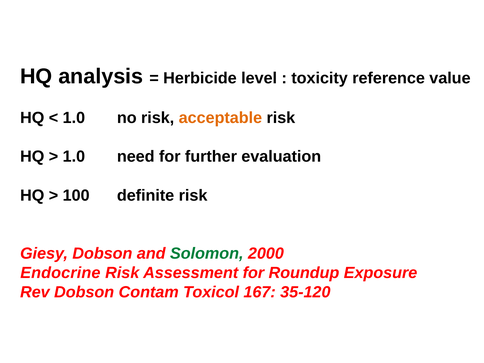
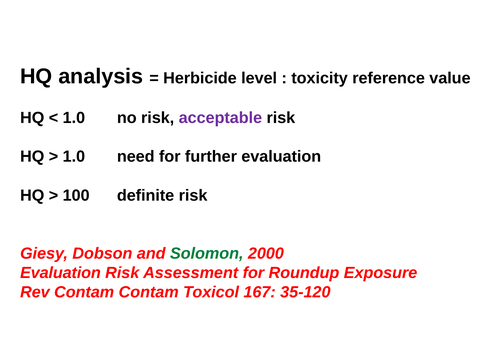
acceptable colour: orange -> purple (220, 118)
Endocrine: Endocrine -> Evaluation (60, 273)
Rev Dobson: Dobson -> Contam (84, 292)
